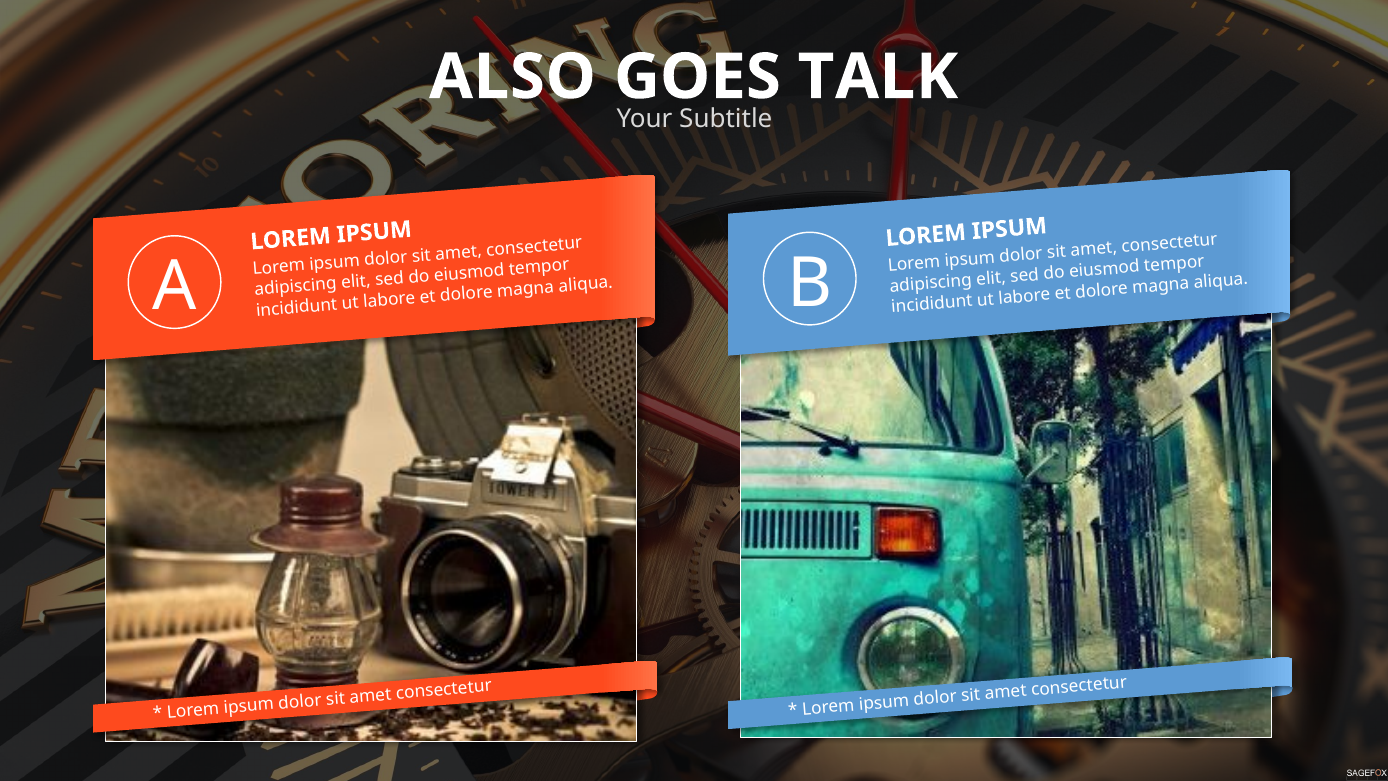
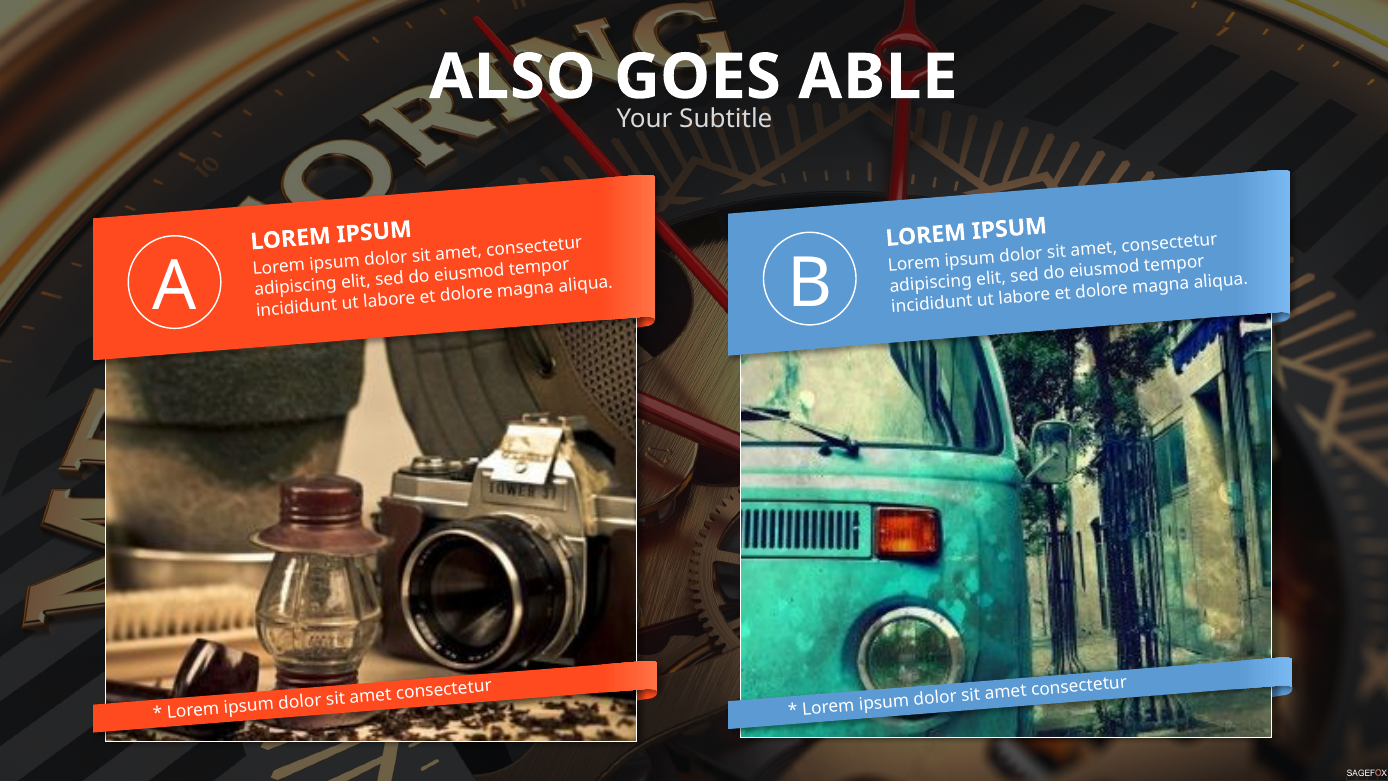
TALK: TALK -> ABLE (878, 77)
